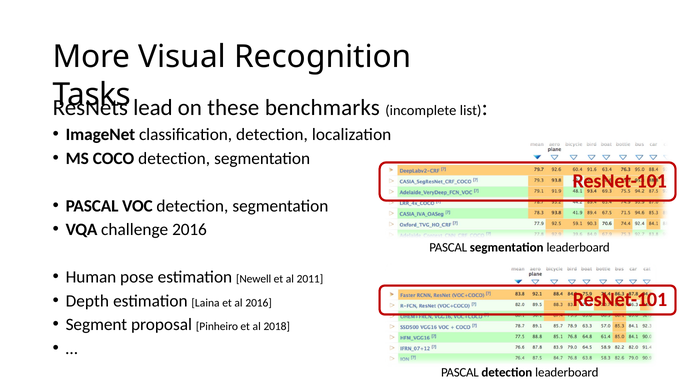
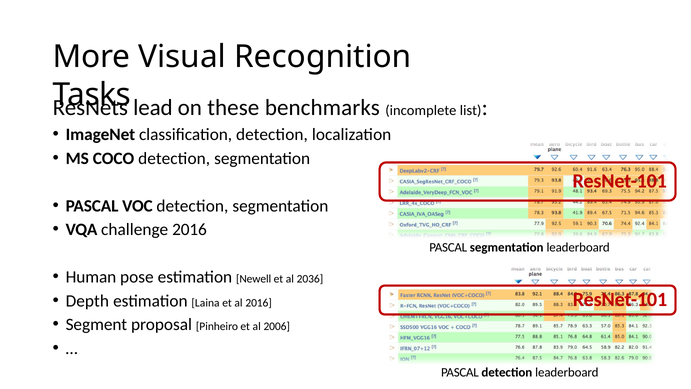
2011: 2011 -> 2036 (310, 279)
2018: 2018 -> 2006 (277, 326)
